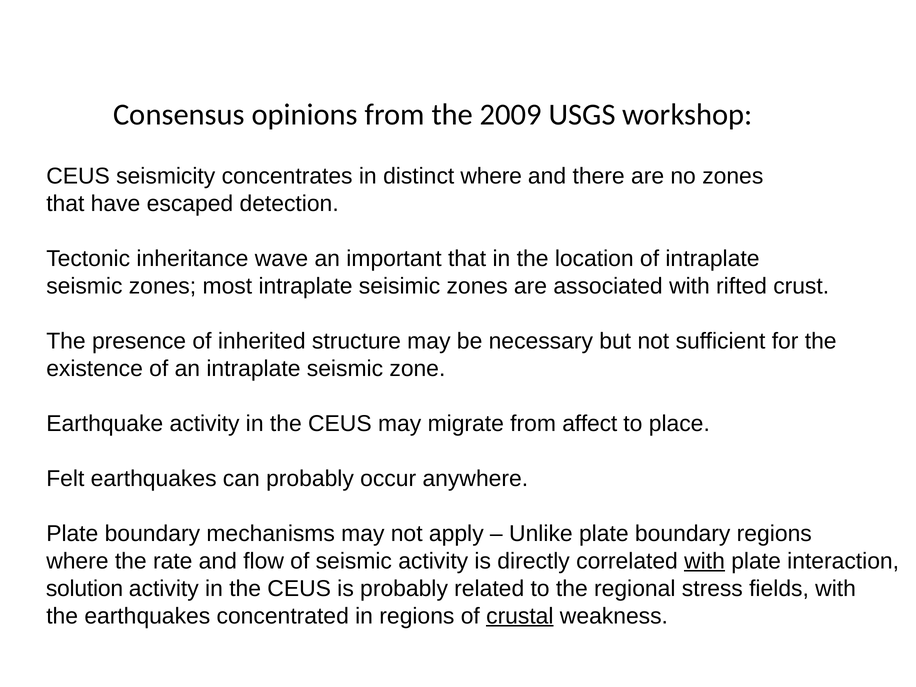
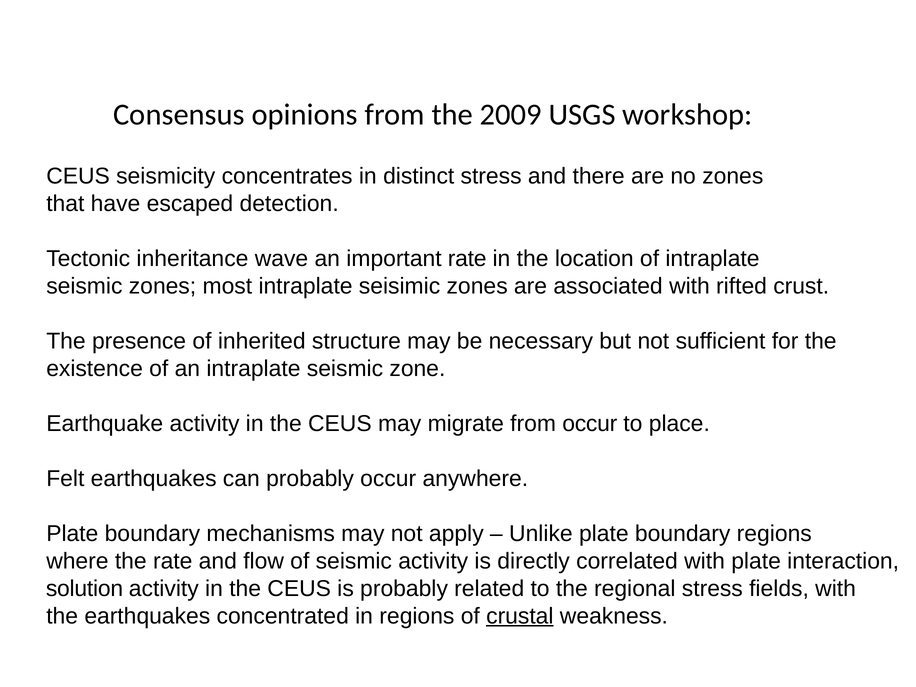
distinct where: where -> stress (491, 176)
important that: that -> rate (467, 259)
from affect: affect -> occur (590, 424)
with underline: present -> none (705, 561)
